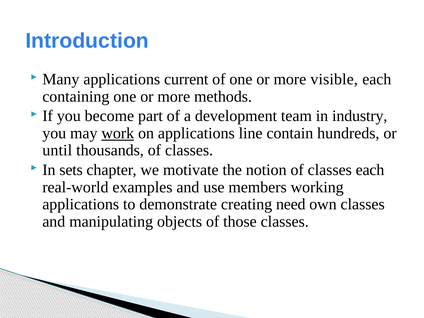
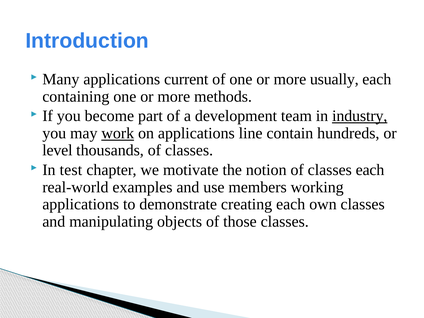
visible: visible -> usually (334, 79)
industry underline: none -> present (360, 116)
until: until -> level (57, 150)
sets: sets -> test (71, 170)
creating need: need -> each (291, 204)
